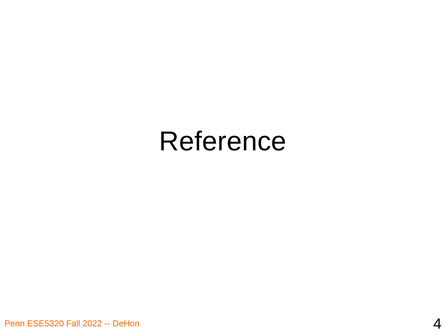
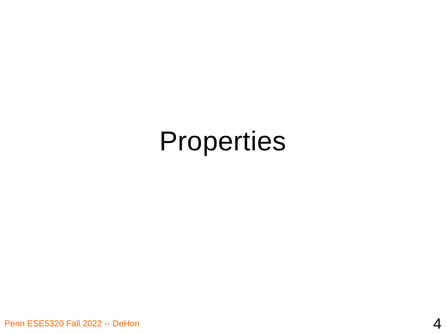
Reference: Reference -> Properties (223, 142)
